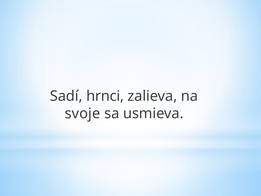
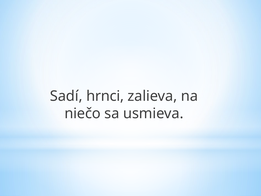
svoje: svoje -> niečo (83, 113)
